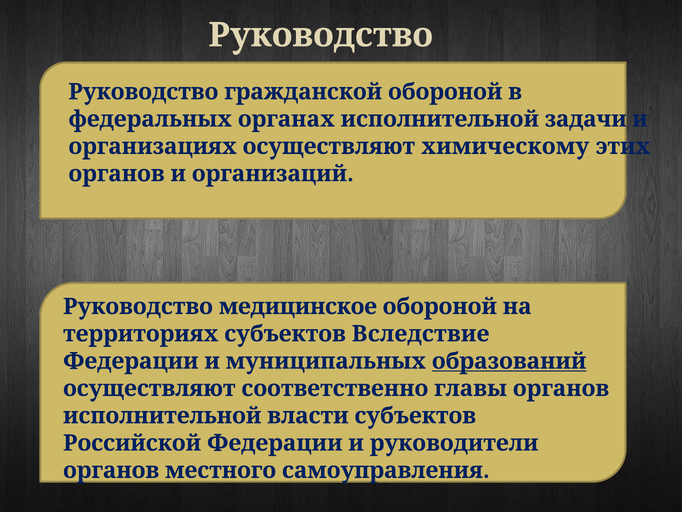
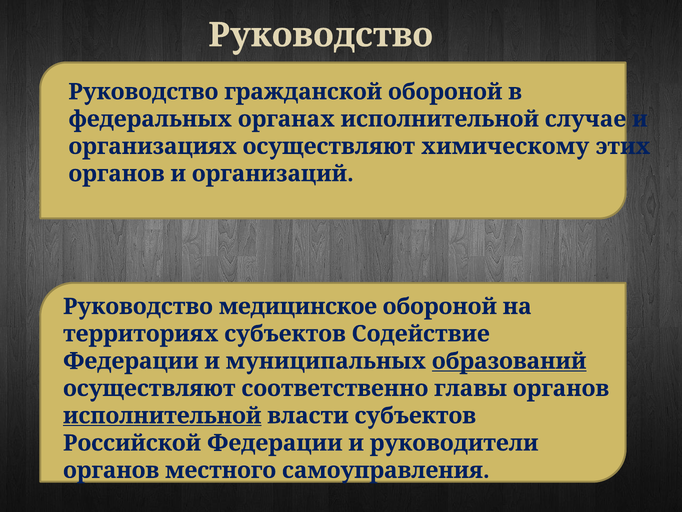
задачи: задачи -> случае (586, 119)
Вследствие: Вследствие -> Содействие (421, 334)
исполнительной underline: none -> present (162, 415)
